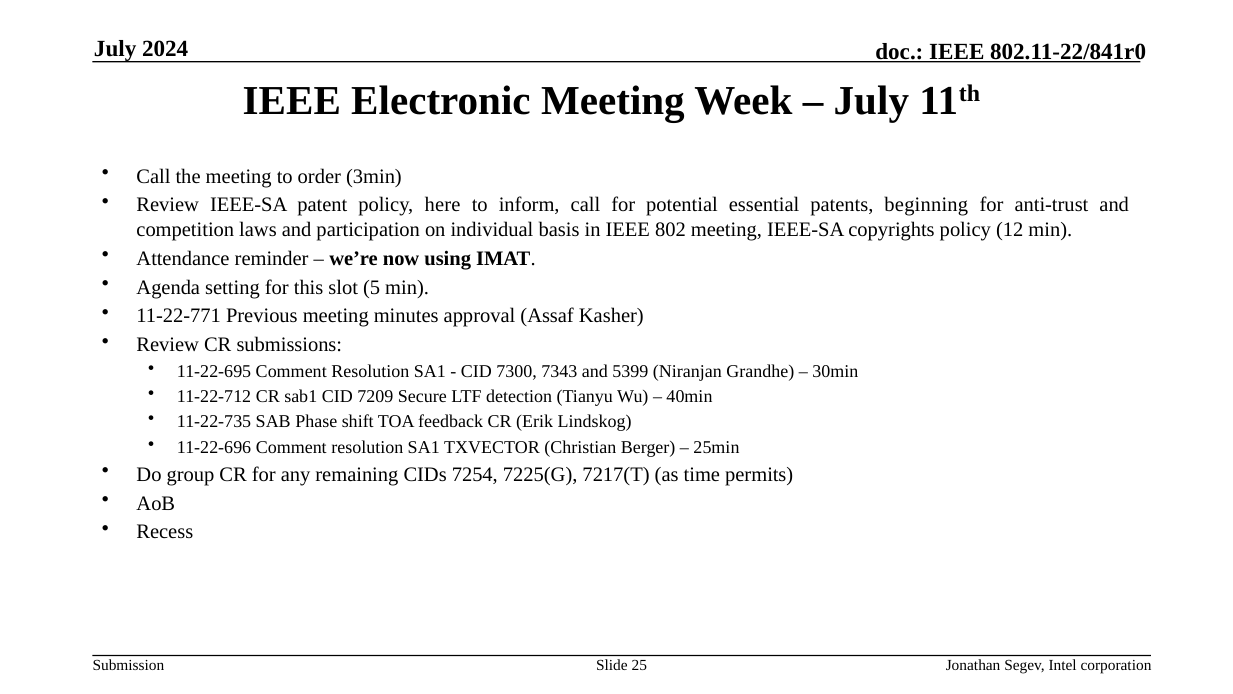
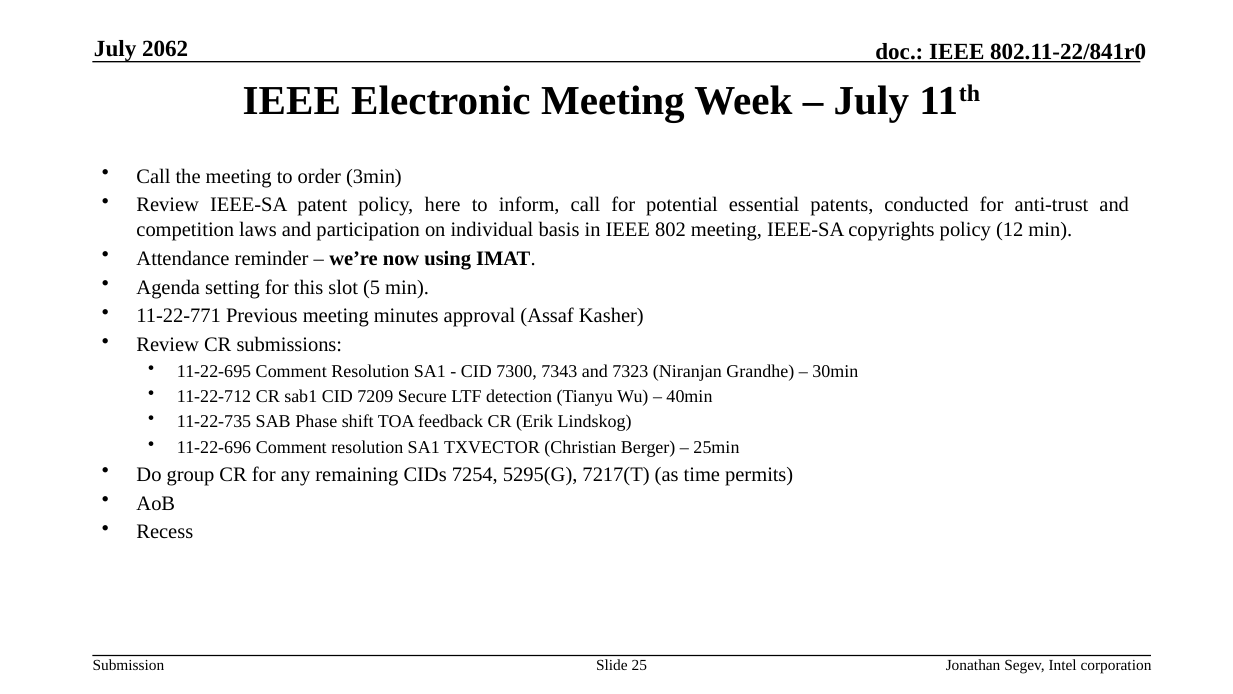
2024: 2024 -> 2062 (165, 49)
beginning: beginning -> conducted (926, 205)
5399: 5399 -> 7323 (630, 371)
7225(G: 7225(G -> 5295(G (540, 474)
